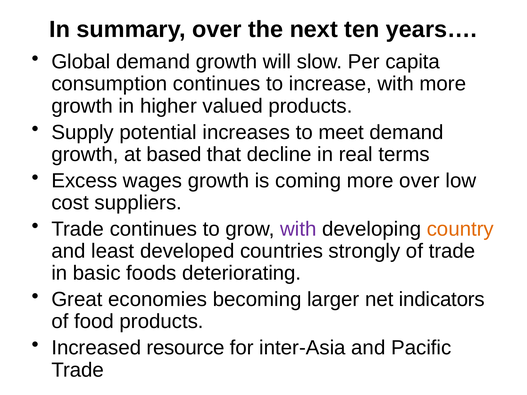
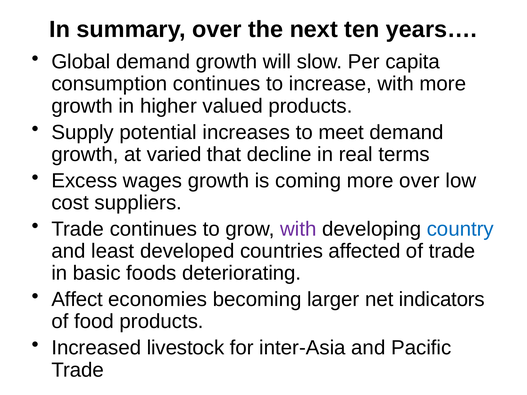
based: based -> varied (174, 154)
country colour: orange -> blue (460, 229)
strongly: strongly -> affected (365, 251)
Great: Great -> Affect (77, 300)
resource: resource -> livestock (186, 348)
